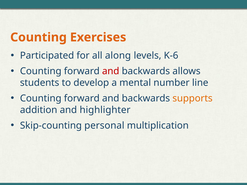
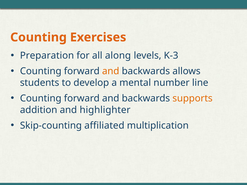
Participated: Participated -> Preparation (47, 56)
K-6: K-6 -> K-3 (171, 56)
and colour: red -> orange (111, 71)
personal: personal -> affiliated (104, 126)
